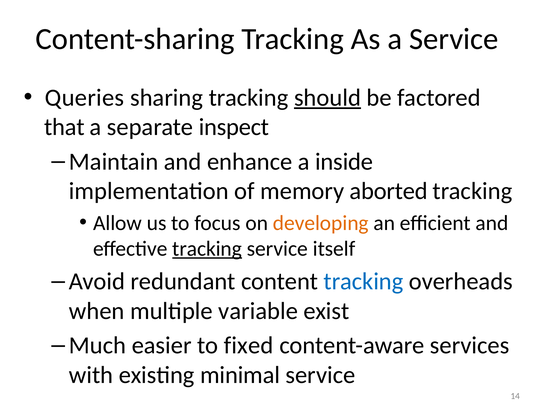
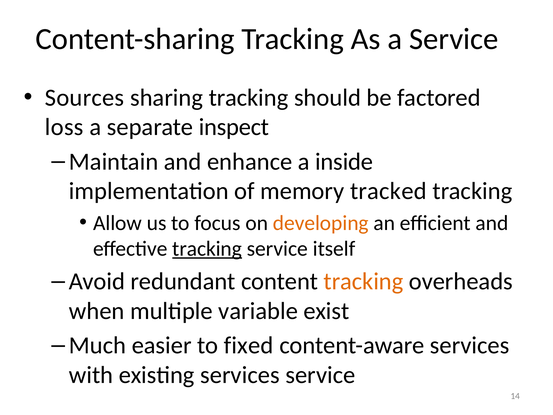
Queries: Queries -> Sources (85, 98)
should underline: present -> none (328, 98)
that: that -> loss (64, 127)
aborted: aborted -> tracked (388, 191)
tracking colour: blue -> orange (363, 281)
existing minimal: minimal -> services (240, 375)
